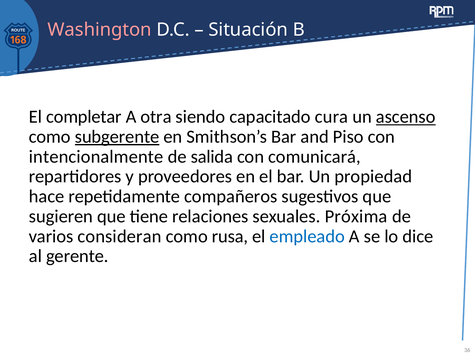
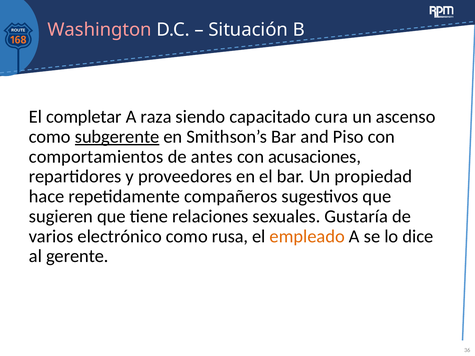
otra: otra -> raza (156, 117)
ascenso underline: present -> none (406, 117)
intencionalmente: intencionalmente -> comportamientos (96, 157)
salida: salida -> antes (212, 157)
comunicará: comunicará -> acusaciones (315, 157)
Próxima: Próxima -> Gustaría (356, 217)
consideran: consideran -> electrónico (120, 236)
empleado colour: blue -> orange (307, 236)
